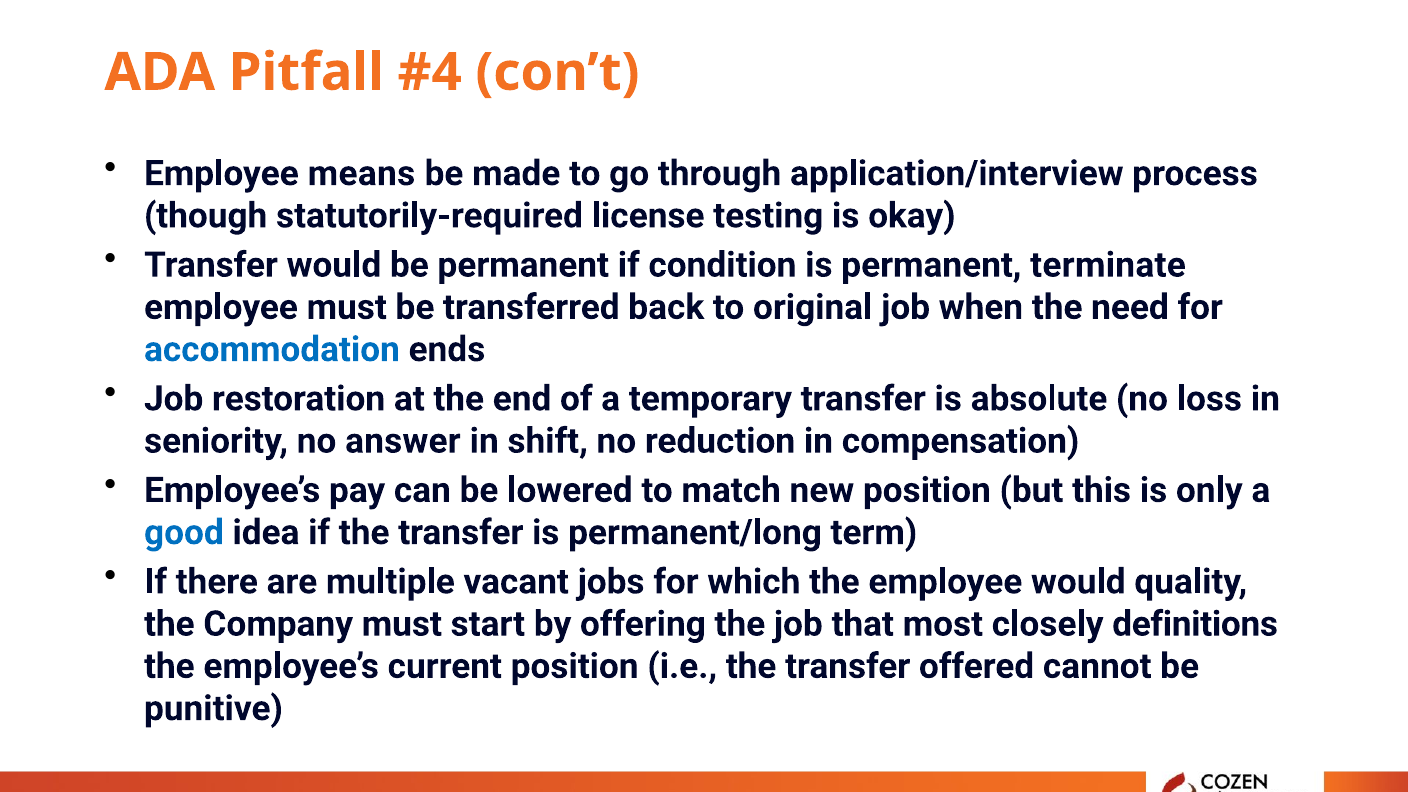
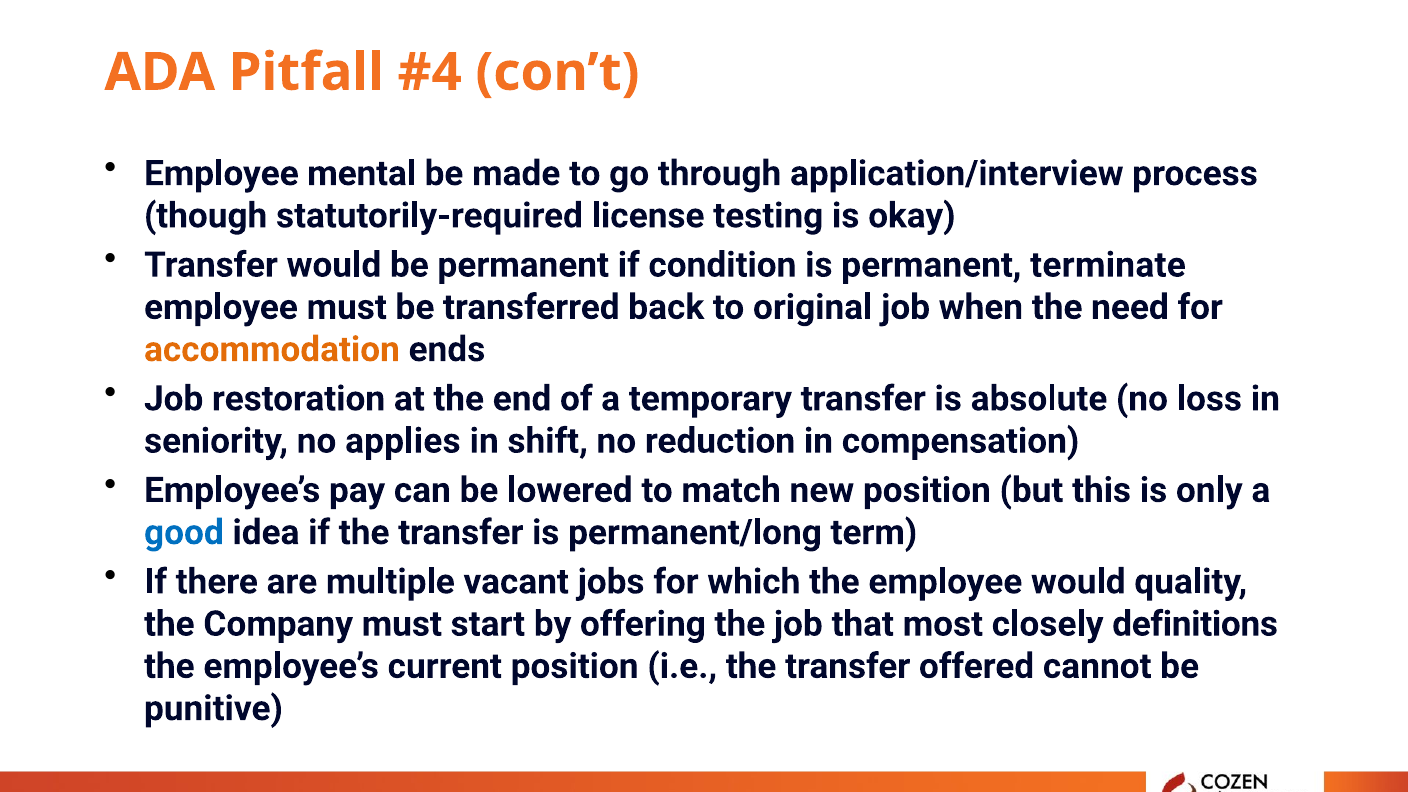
means: means -> mental (362, 174)
accommodation colour: blue -> orange (272, 349)
answer: answer -> applies (403, 441)
